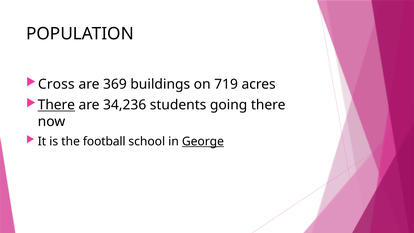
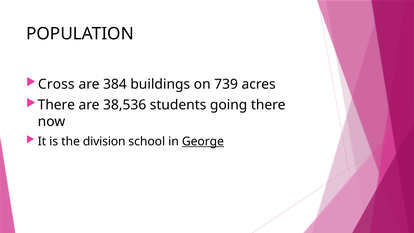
369: 369 -> 384 (115, 84)
719: 719 -> 739 (226, 84)
There underline: present -> none (56, 105)
34,236: 34,236 -> 38,536 (125, 105)
football: football -> division (104, 141)
